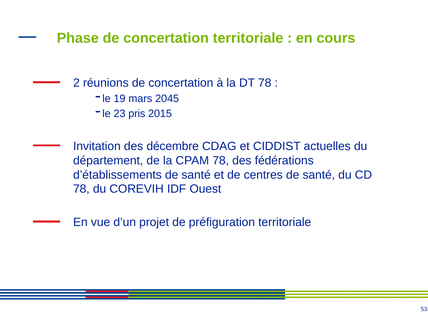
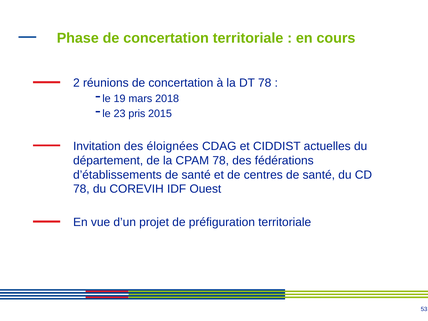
2045: 2045 -> 2018 (167, 99)
décembre: décembre -> éloignées (173, 146)
